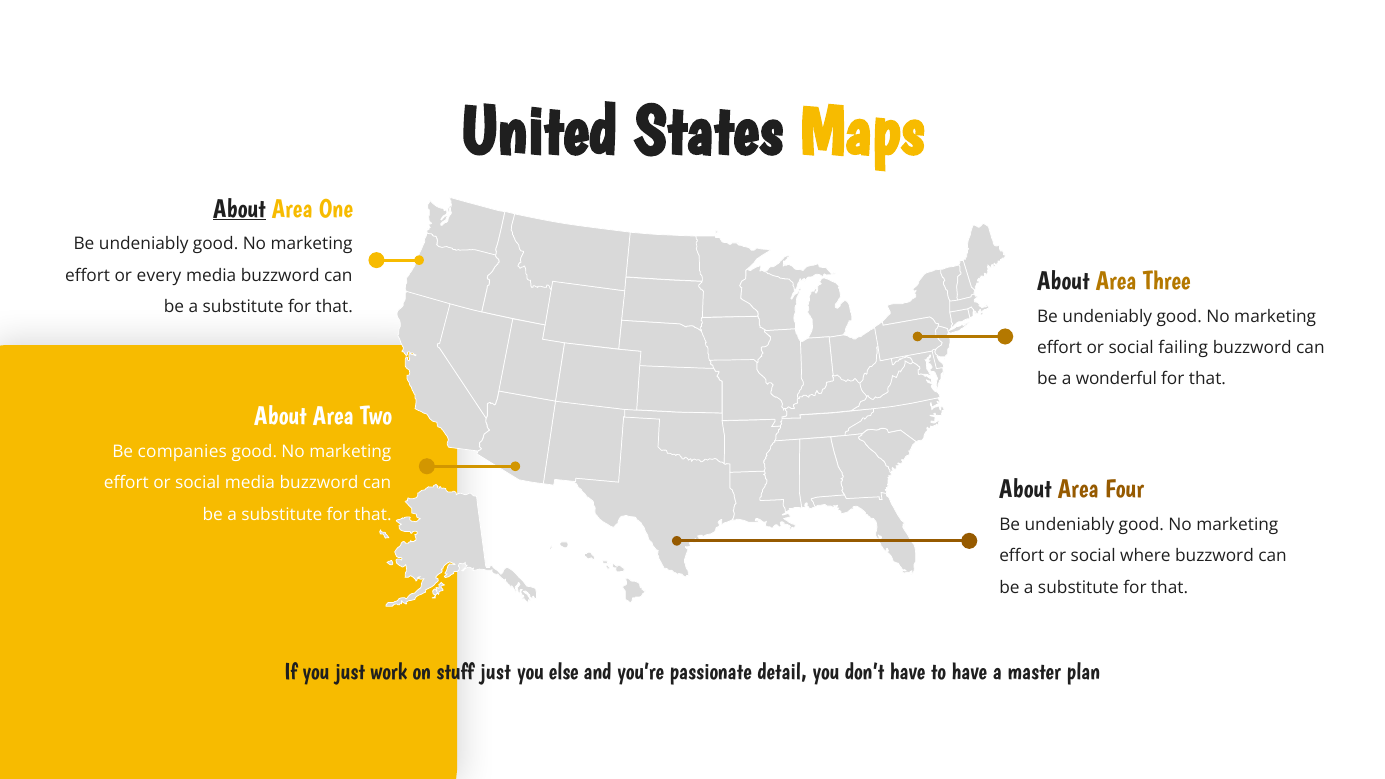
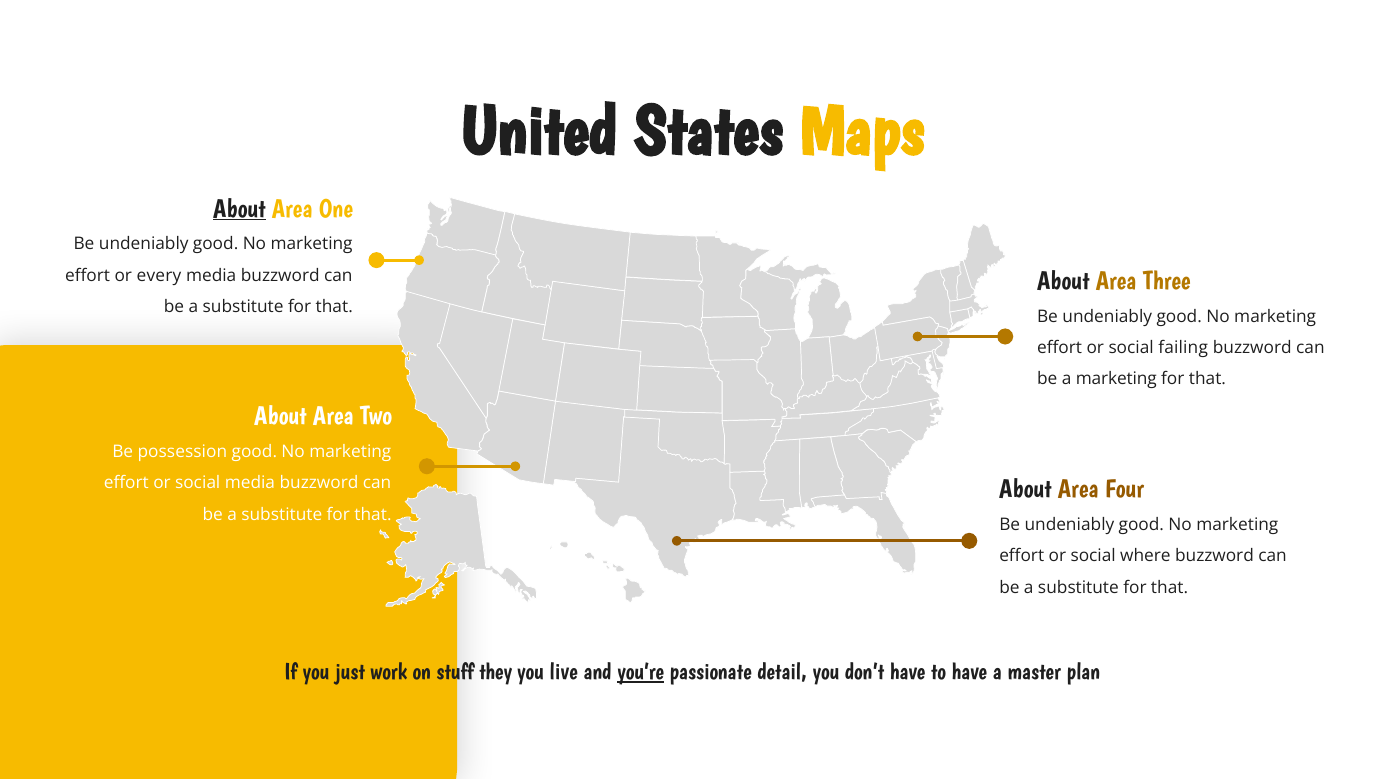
a wonderful: wonderful -> marketing (1116, 379)
companies: companies -> possession (182, 452)
stuff just: just -> they (496, 672)
else: else -> live (564, 672)
you’re underline: none -> present (641, 672)
